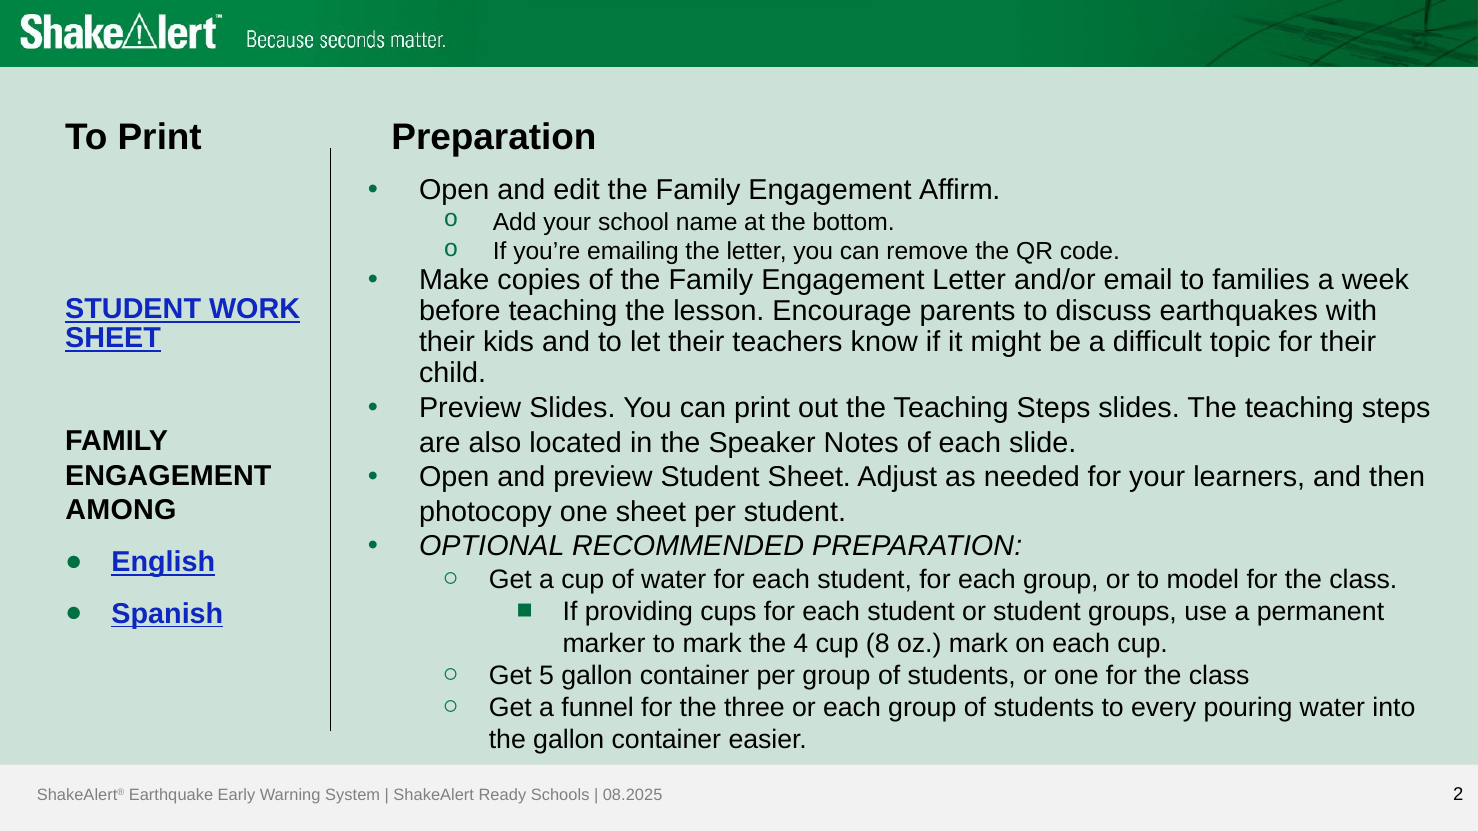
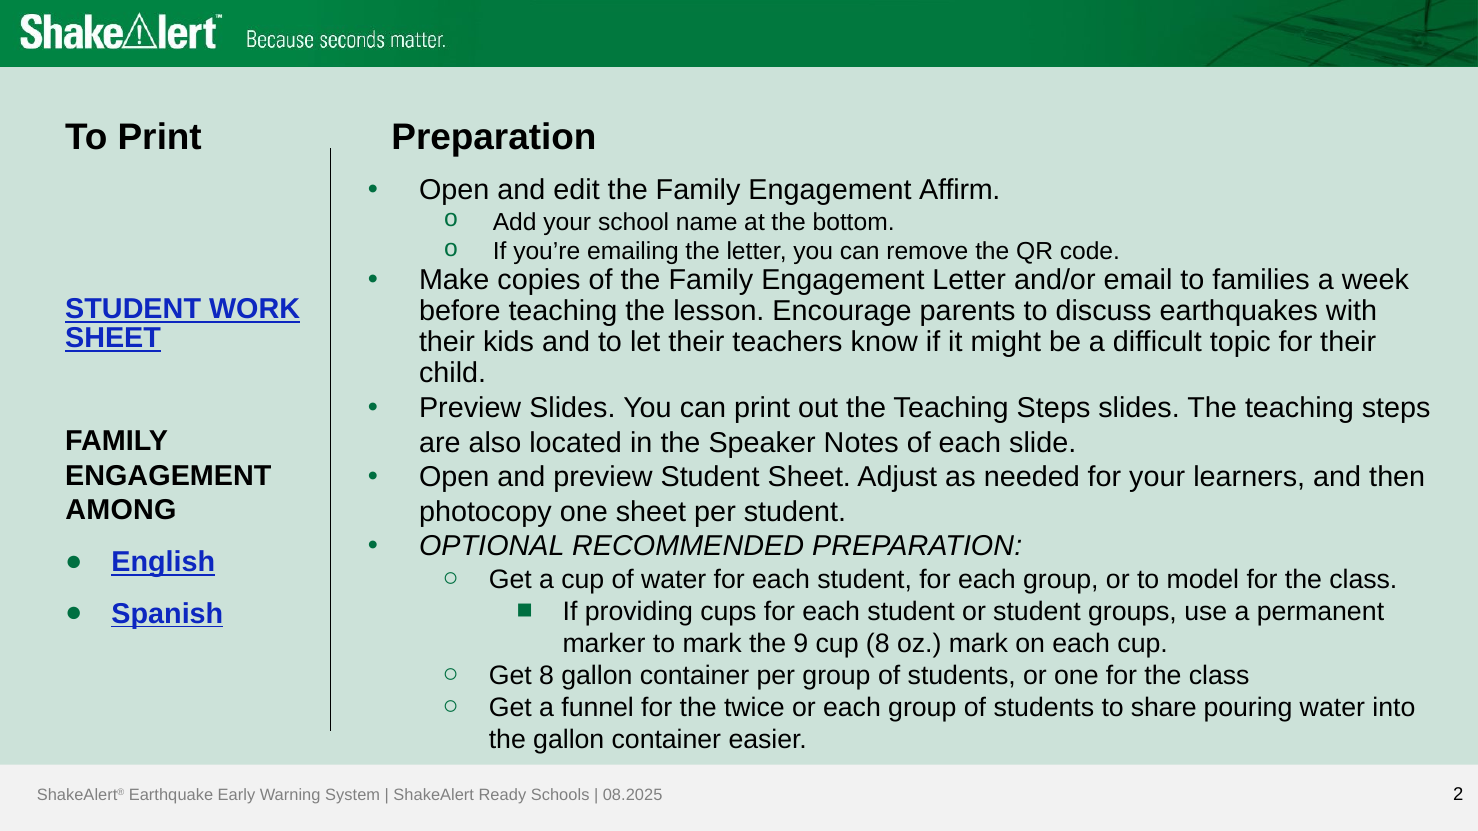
4: 4 -> 9 (801, 644)
Get 5: 5 -> 8 (547, 676)
three: three -> twice (754, 708)
every: every -> share (1164, 708)
